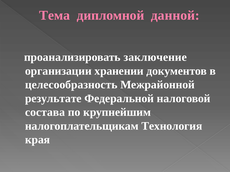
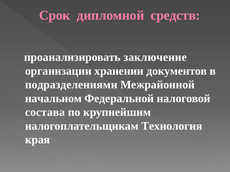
Тема: Тема -> Срок (55, 15)
данной: данной -> средств (175, 15)
целесообразность: целесообразность -> подразделениями (71, 85)
результате: результате -> начальном (53, 99)
